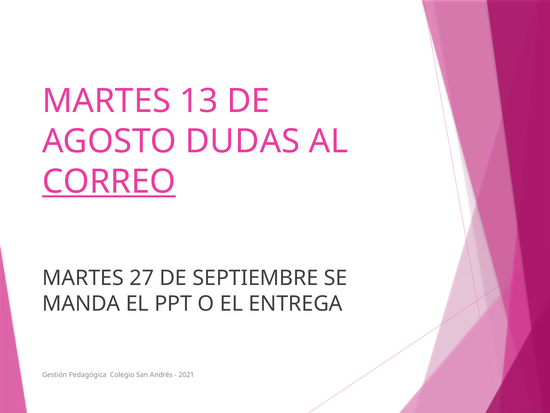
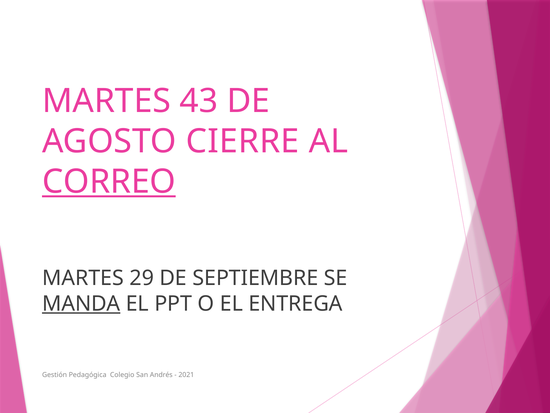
13: 13 -> 43 (199, 101)
DUDAS: DUDAS -> CIERRE (243, 141)
27: 27 -> 29 (142, 278)
MANDA underline: none -> present (81, 303)
